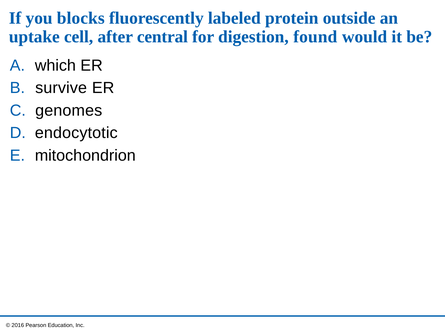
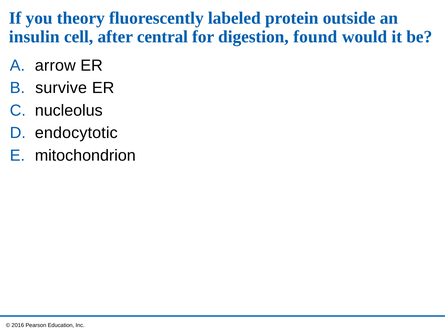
blocks: blocks -> theory (81, 18)
uptake: uptake -> insulin (34, 37)
which: which -> arrow (55, 65)
genomes: genomes -> nucleolus (69, 110)
